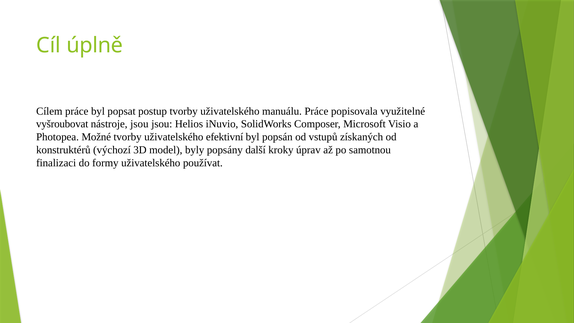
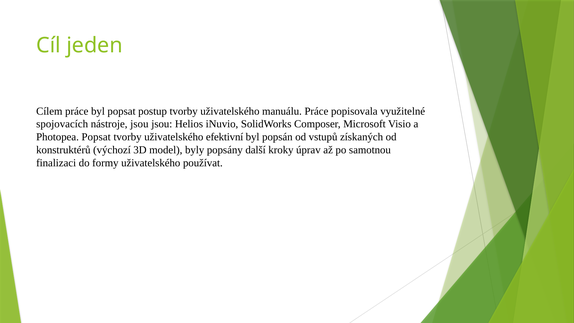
úplně: úplně -> jeden (95, 45)
vyšroubovat: vyšroubovat -> spojovacích (62, 124)
Photopea Možné: Možné -> Popsat (96, 137)
